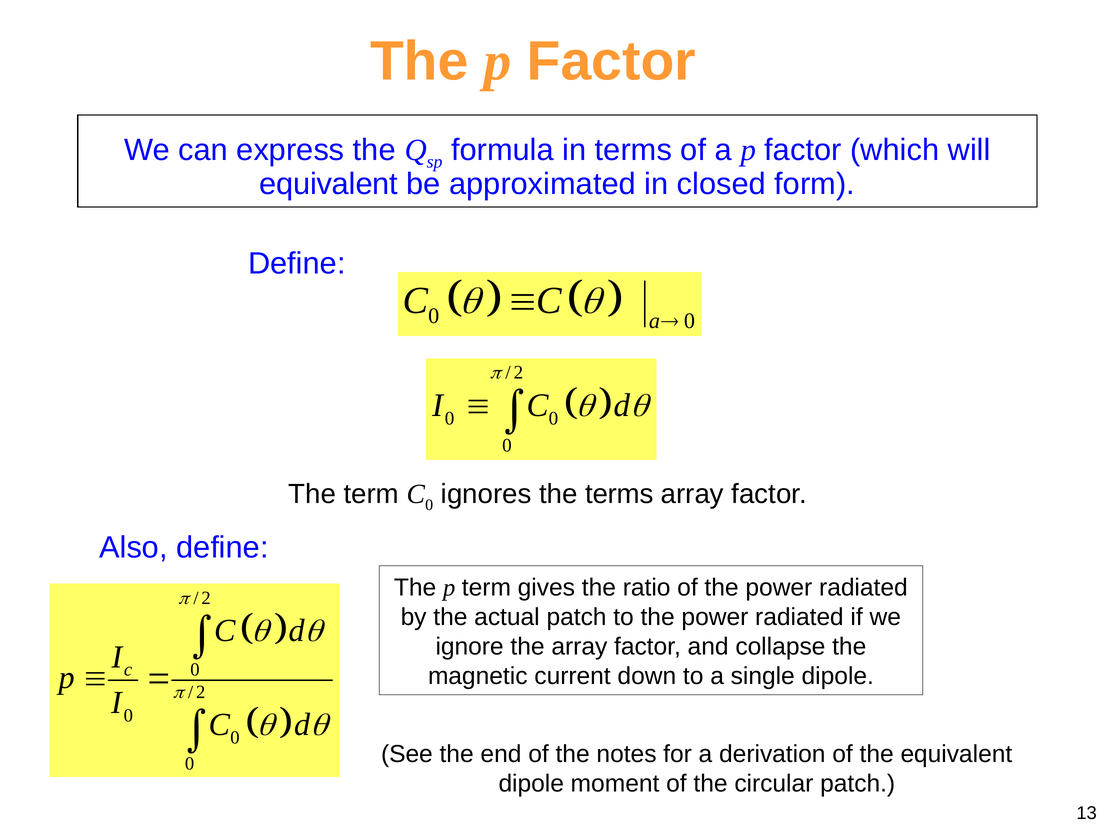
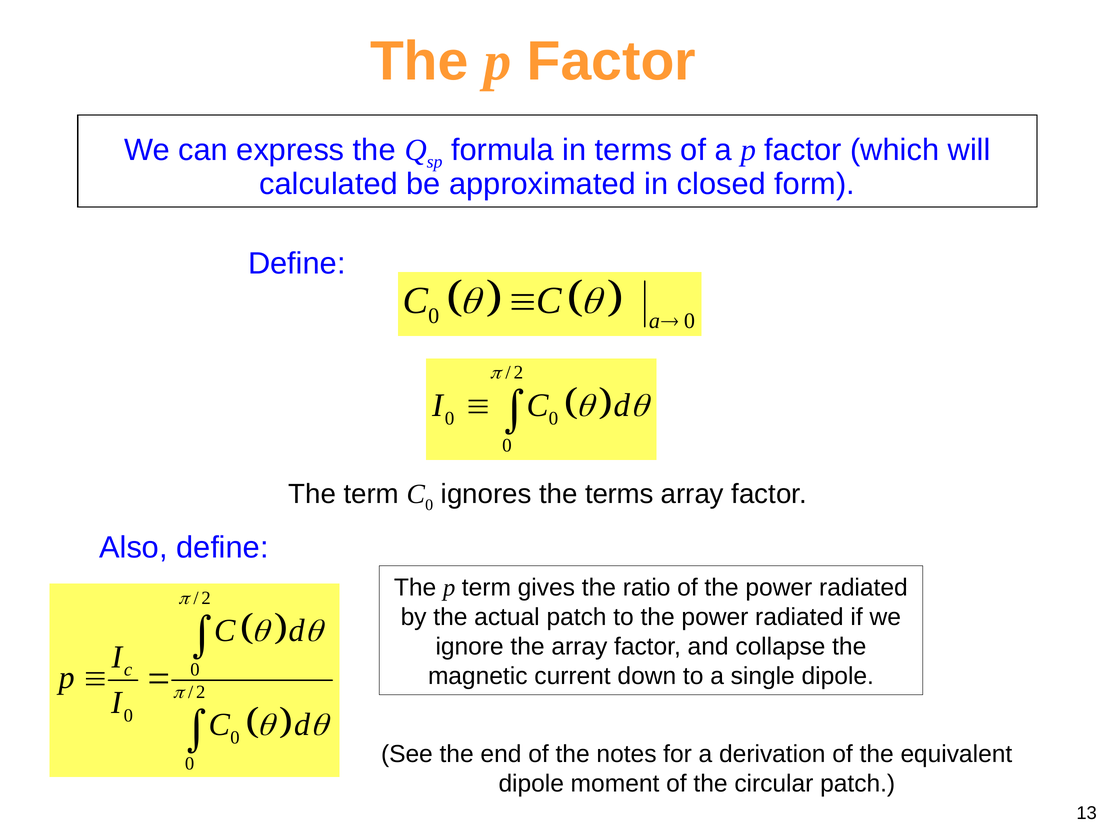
equivalent: equivalent -> calculated (328, 184)
